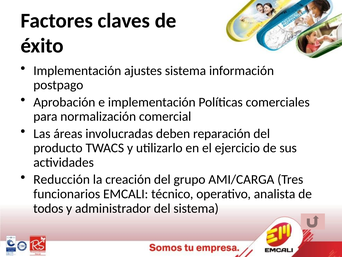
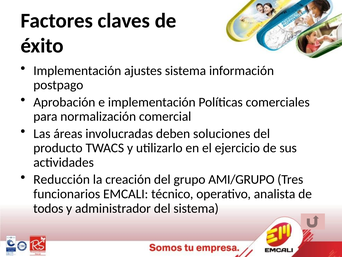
reparación: reparación -> soluciones (222, 133)
AMI/CARGA: AMI/CARGA -> AMI/GRUPO (241, 179)
